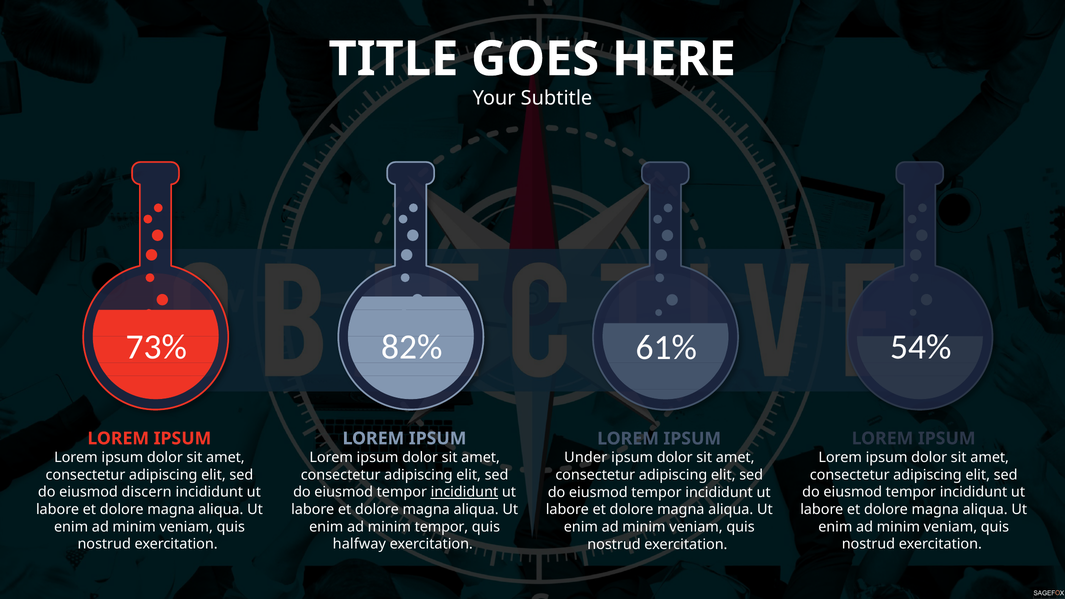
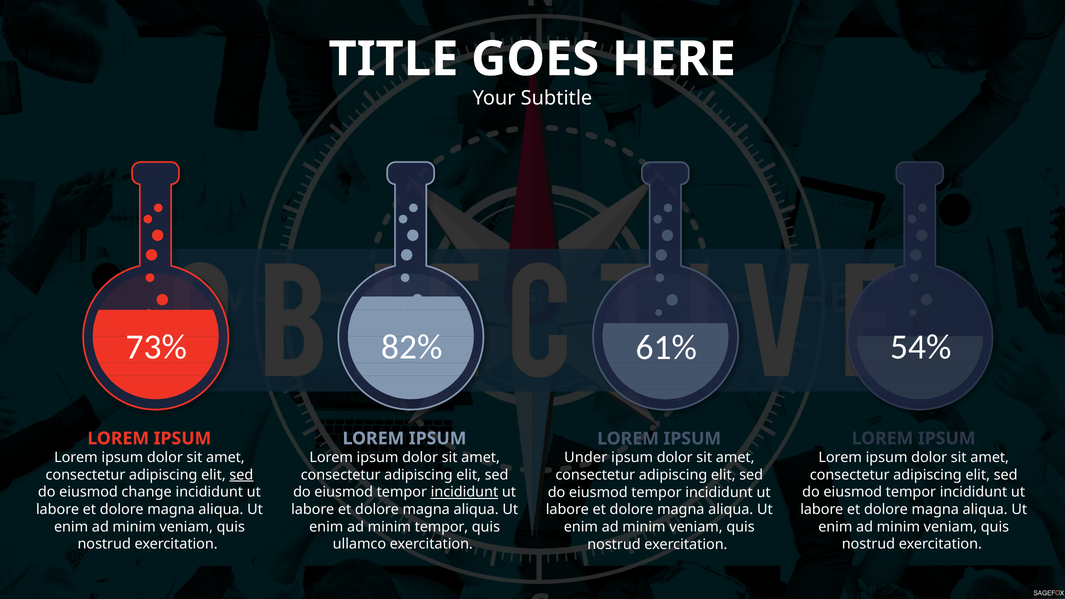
sed underline: none -> present (241, 475)
discern: discern -> change (147, 492)
halfway: halfway -> ullamco (359, 544)
